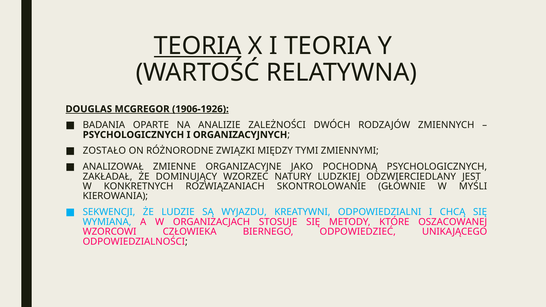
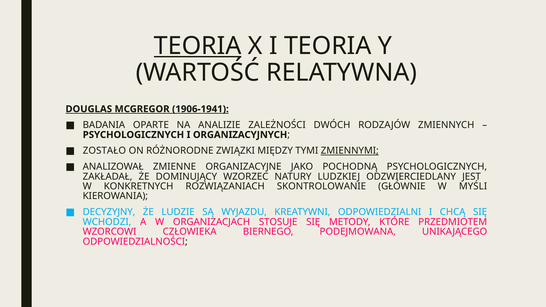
1906-1926: 1906-1926 -> 1906-1941 (200, 109)
ZMIENNYMI underline: none -> present (350, 151)
SEKWENCJI: SEKWENCJI -> DECYZYJNY (109, 212)
WYMIANA: WYMIANA -> WCHODZI (107, 222)
OSZACOWANEJ: OSZACOWANEJ -> PRZEDMIOTEM (453, 222)
ODPOWIEDZIEĆ: ODPOWIEDZIEĆ -> PODEJMOWANA (358, 232)
